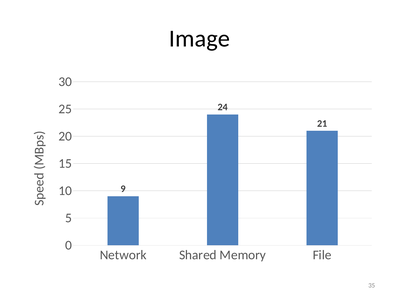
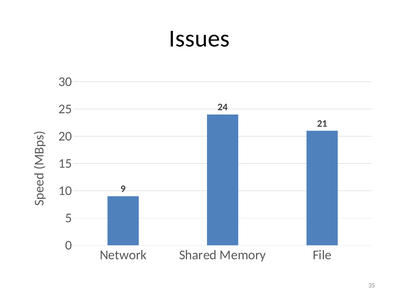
Image: Image -> Issues (199, 39)
